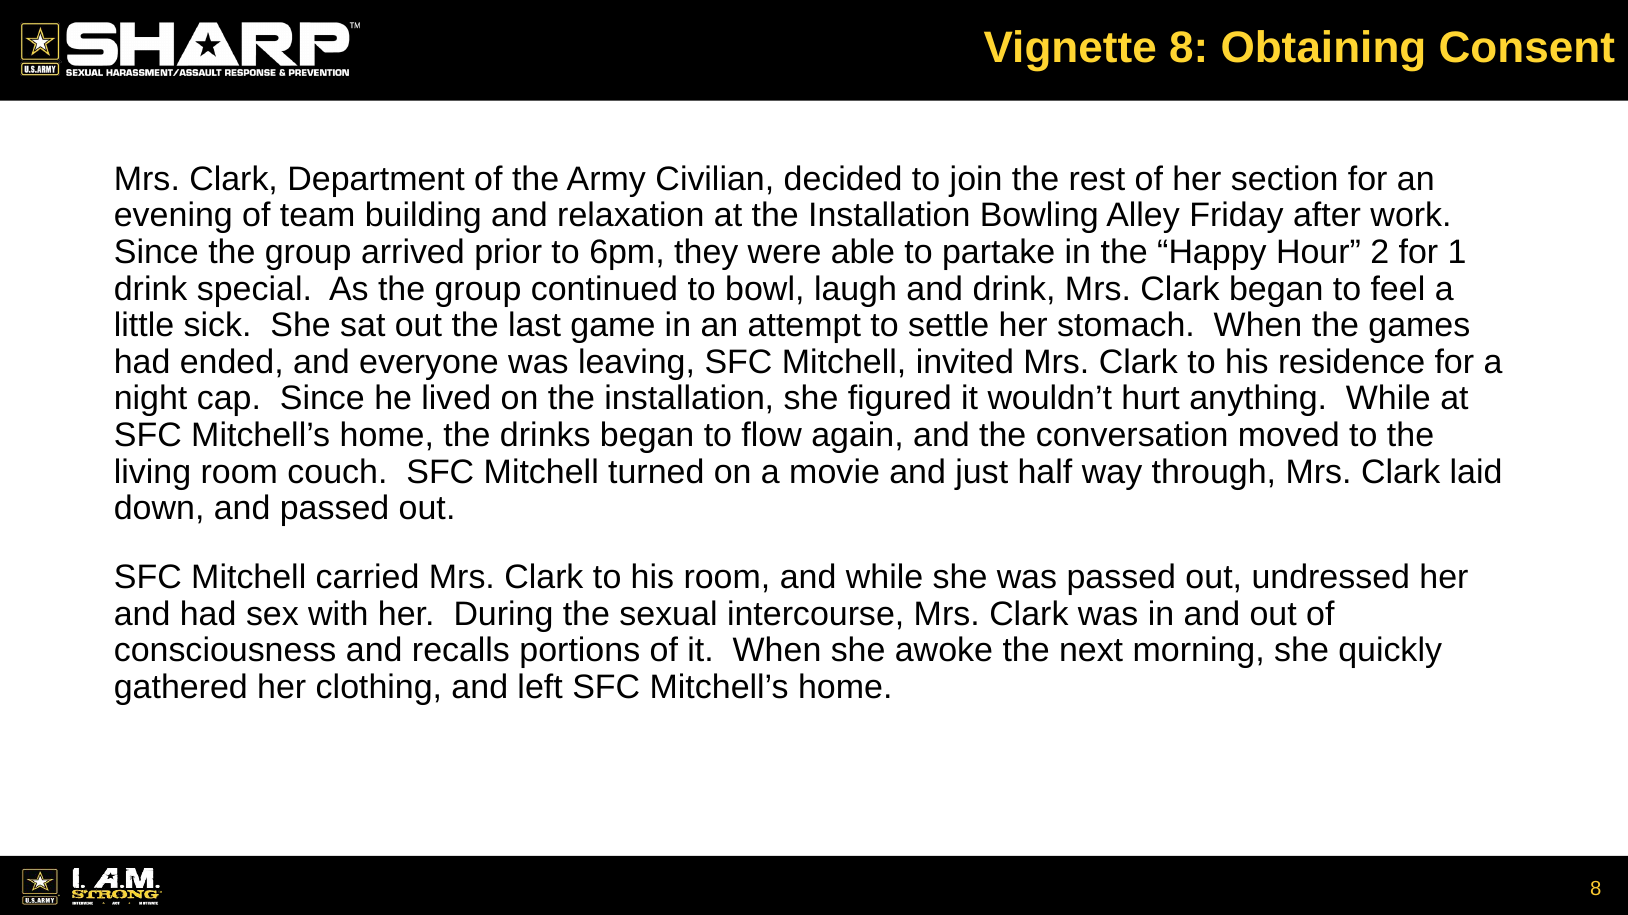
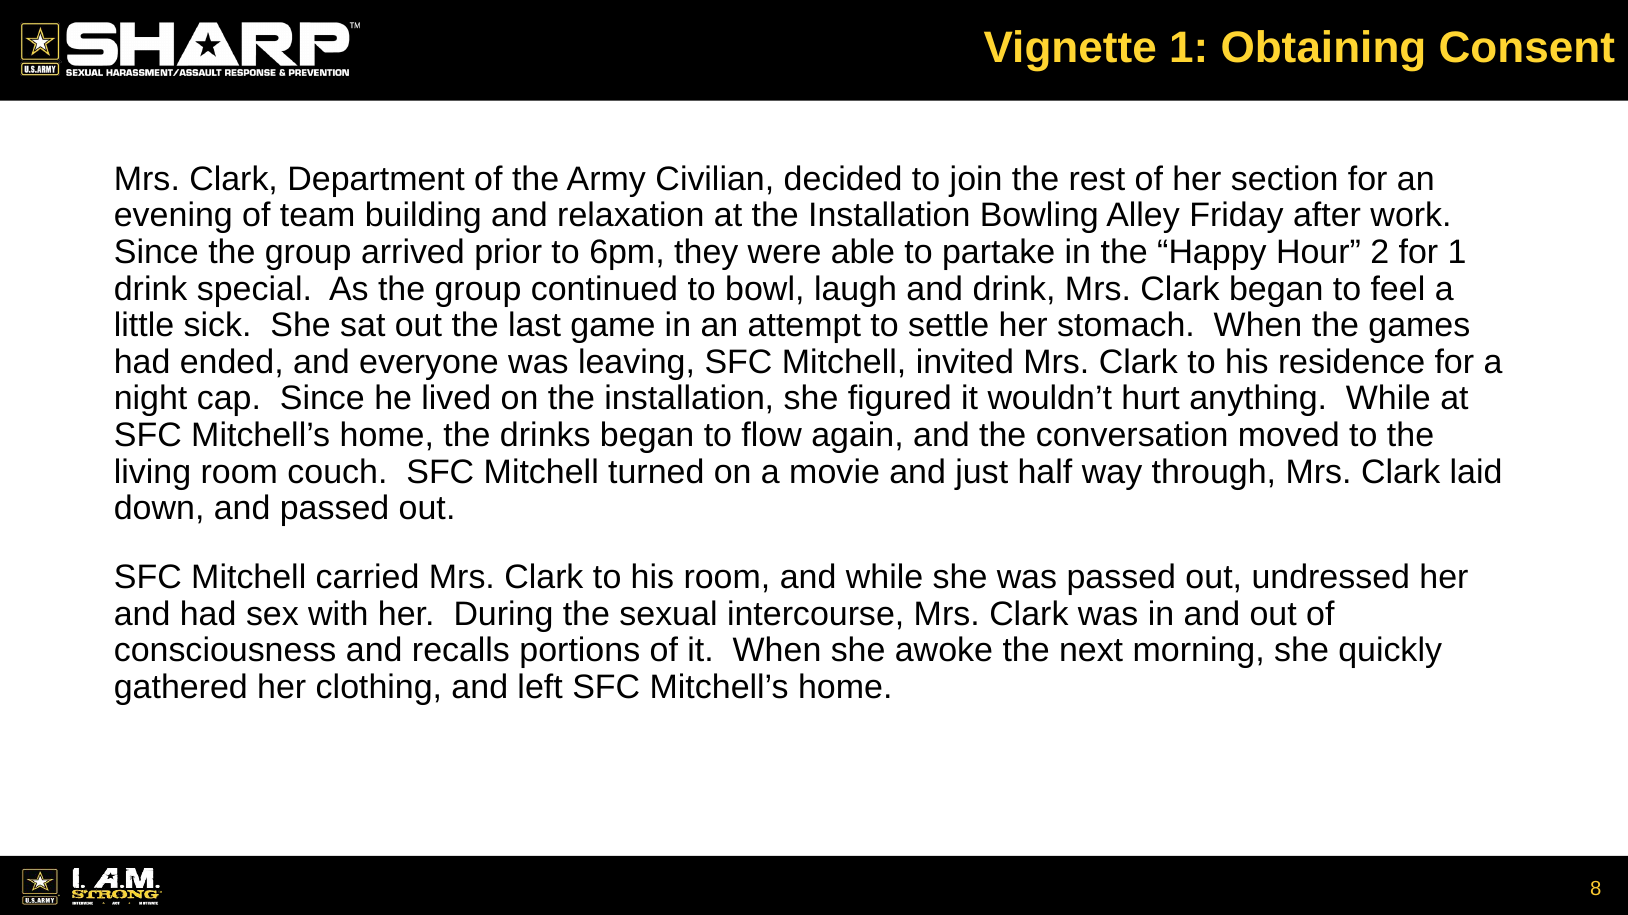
Vignette 8: 8 -> 1 (1189, 48)
